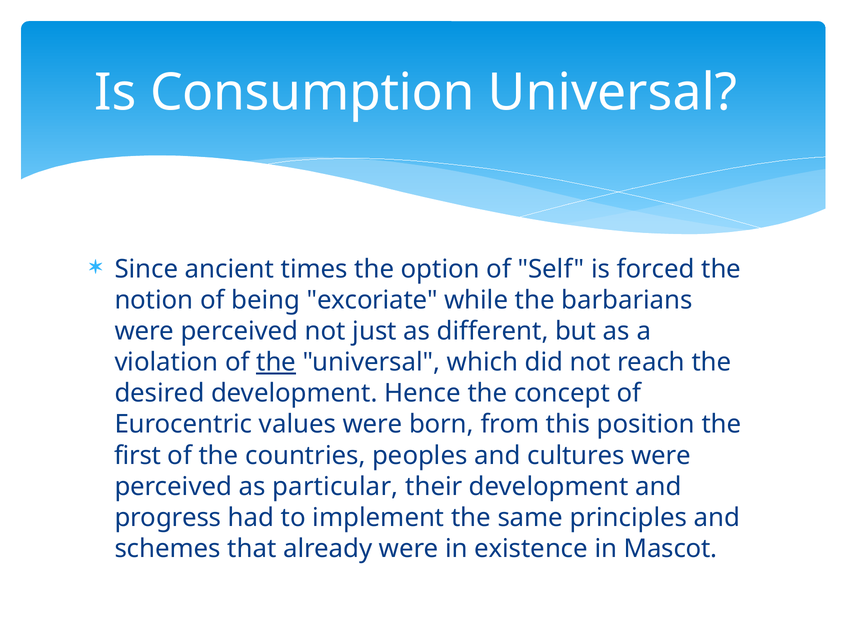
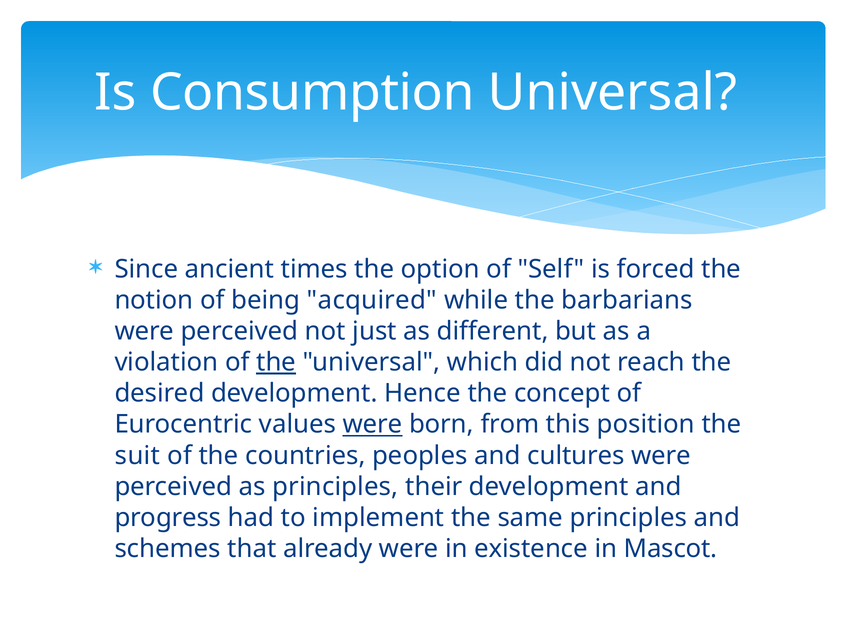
excoriate: excoriate -> acquired (372, 300)
were underline: none -> present (373, 424)
first: first -> suit (138, 455)
as particular: particular -> principles (335, 486)
